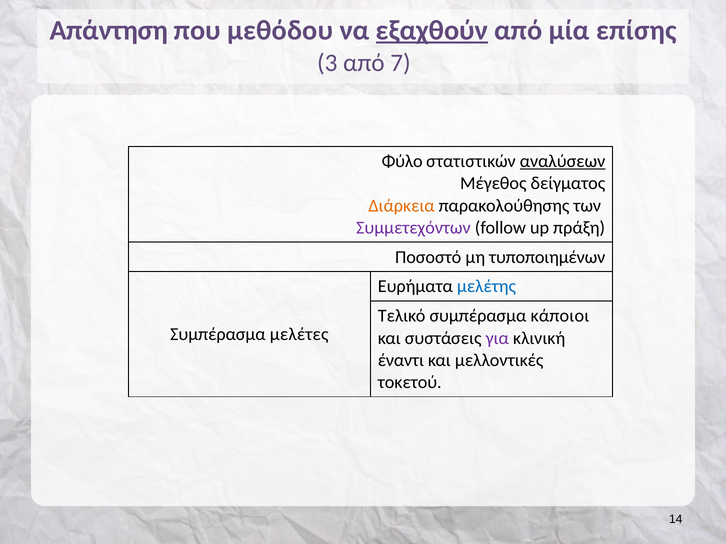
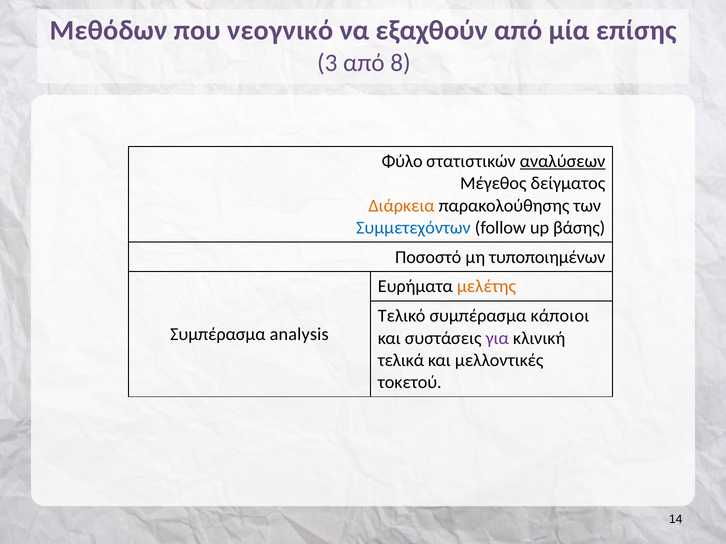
Απάντηση: Απάντηση -> Μεθόδων (109, 30)
μεθόδου: μεθόδου -> νεογνικό (280, 30)
εξαχθούν underline: present -> none (432, 30)
7: 7 -> 8 (400, 63)
Συμμετεχόντων colour: purple -> blue (413, 228)
πράξη: πράξη -> βάσης (579, 228)
μελέτης colour: blue -> orange (486, 287)
μελέτες: μελέτες -> analysis (299, 335)
έναντι: έναντι -> τελικά (401, 360)
